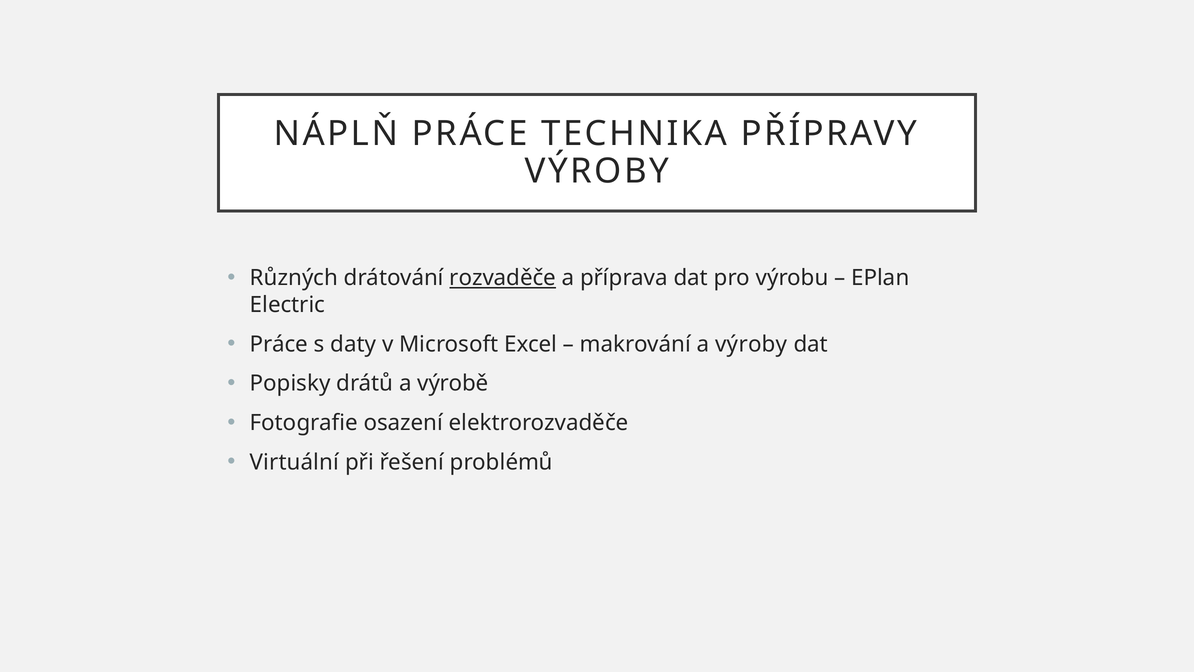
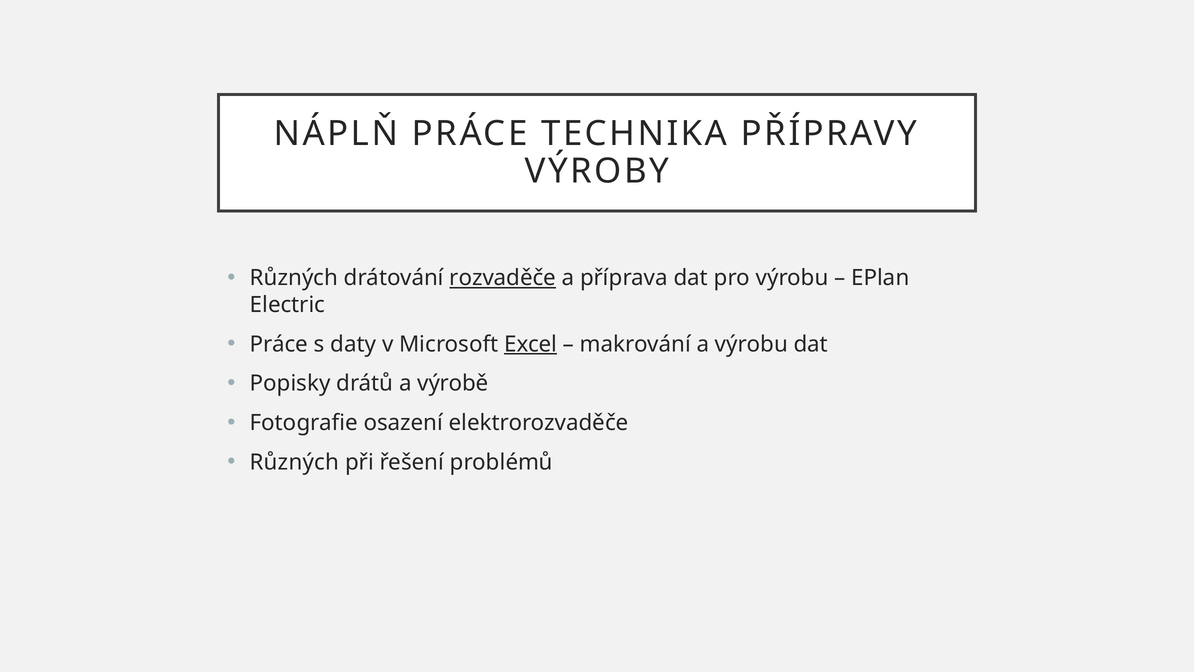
Excel underline: none -> present (531, 344)
a výroby: výroby -> výrobu (751, 344)
Virtuální: Virtuální -> Různých (294, 462)
